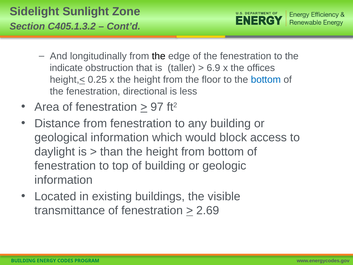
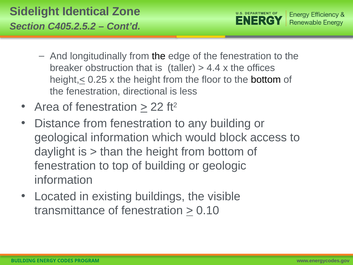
Sunlight: Sunlight -> Identical (86, 12)
C405.1.3.2: C405.1.3.2 -> C405.2.5.2 (72, 26)
indicate: indicate -> breaker (66, 68)
6.9: 6.9 -> 4.4 (213, 68)
bottom colour: blue -> black (266, 80)
97: 97 -> 22 (157, 107)
2.69: 2.69 -> 0.10 (208, 210)
